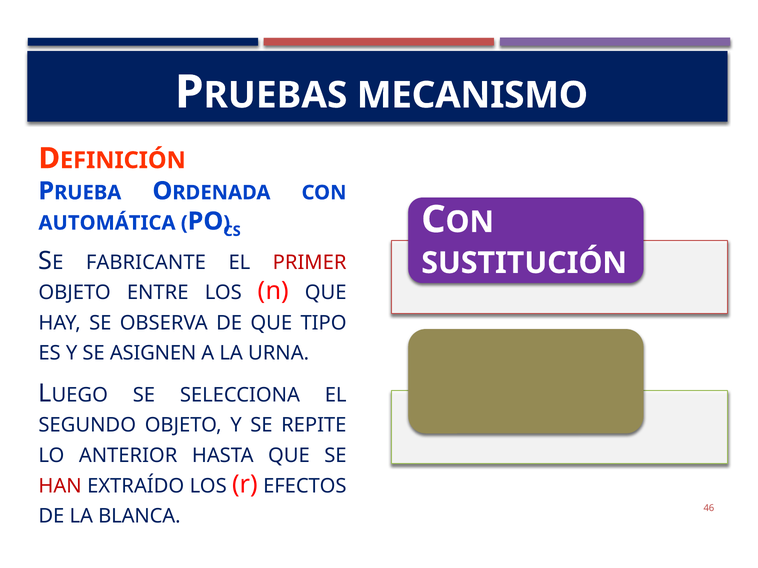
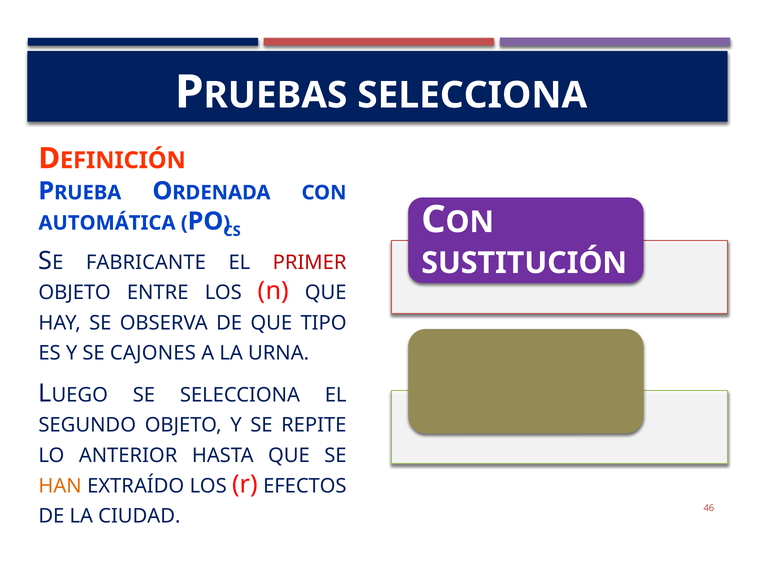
MECANISMO: MECANISMO -> SELECCIONA (472, 95)
ASIGNEN: ASIGNEN -> CAJONES (153, 354)
HAN colour: red -> orange (60, 486)
BLANCA: BLANCA -> CIUDAD (139, 517)
